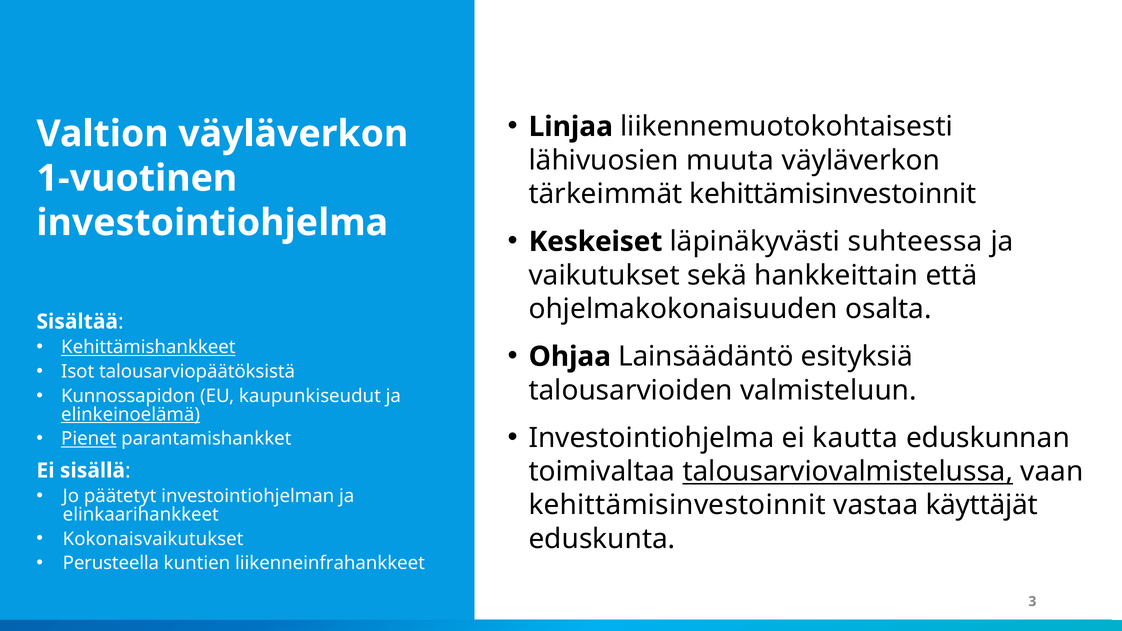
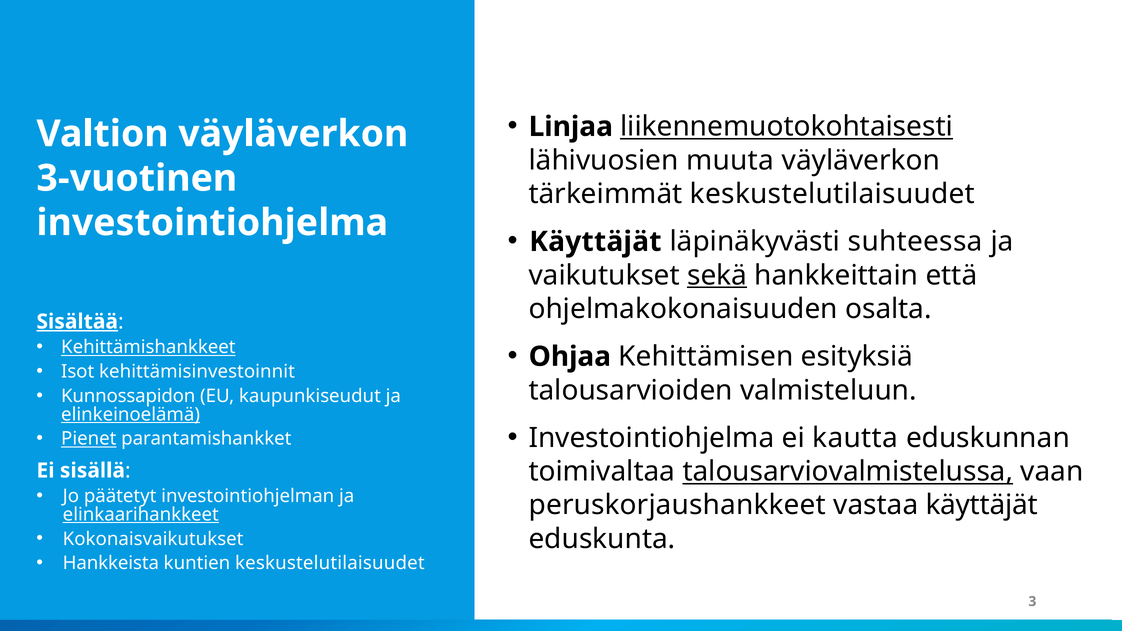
liikennemuotokohtaisesti underline: none -> present (787, 127)
1-vuotinen: 1-vuotinen -> 3-vuotinen (137, 178)
tärkeimmät kehittämisinvestoinnit: kehittämisinvestoinnit -> keskustelutilaisuudet (832, 194)
Keskeiset: Keskeiset -> Käyttäjät (595, 242)
sekä underline: none -> present (717, 275)
Sisältää underline: none -> present (77, 322)
Lainsäädäntö: Lainsäädäntö -> Kehittämisen (706, 357)
talousarviopäätöksistä: talousarviopäätöksistä -> kehittämisinvestoinnit (197, 372)
kehittämisinvestoinnit: kehittämisinvestoinnit -> peruskorjaushankkeet (677, 505)
elinkaarihankkeet underline: none -> present (141, 515)
Perusteella: Perusteella -> Hankkeista (111, 563)
kuntien liikenneinfrahankkeet: liikenneinfrahankkeet -> keskustelutilaisuudet (330, 563)
